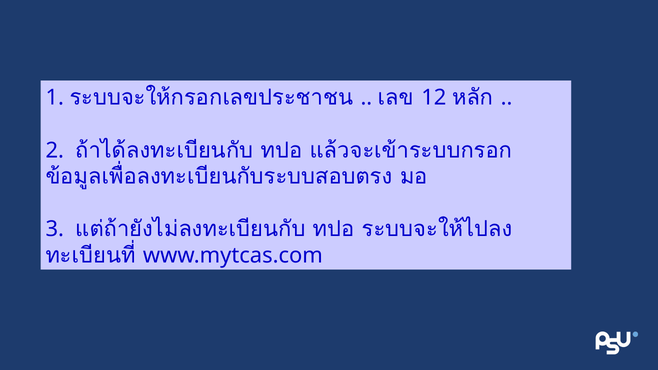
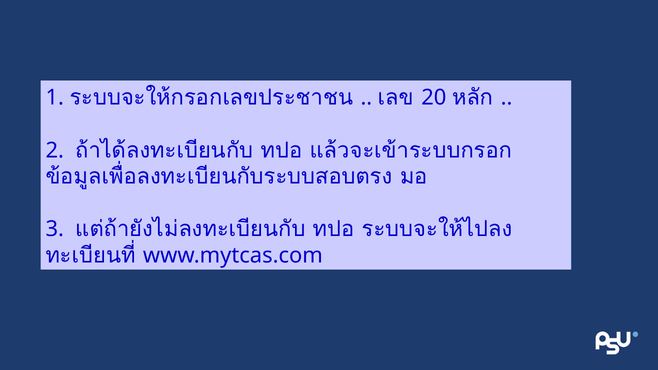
12: 12 -> 20 (434, 98)
